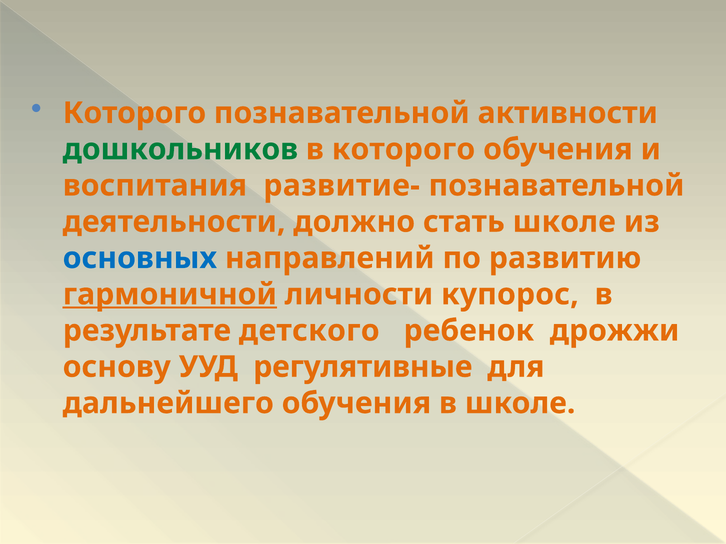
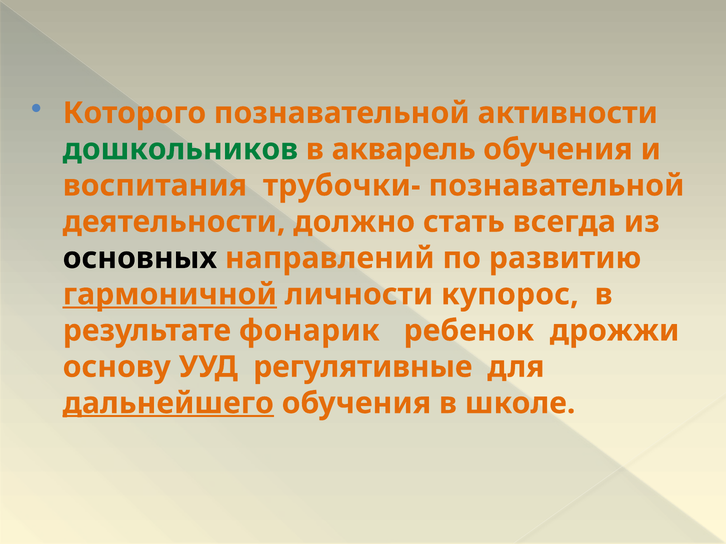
в которого: которого -> акварель (404, 149)
развитие-: развитие- -> трубочки- (342, 186)
стать школе: школе -> всегда (564, 222)
основных colour: blue -> black (140, 258)
детского: детского -> фонарик (309, 331)
дальнейшего underline: none -> present (168, 404)
